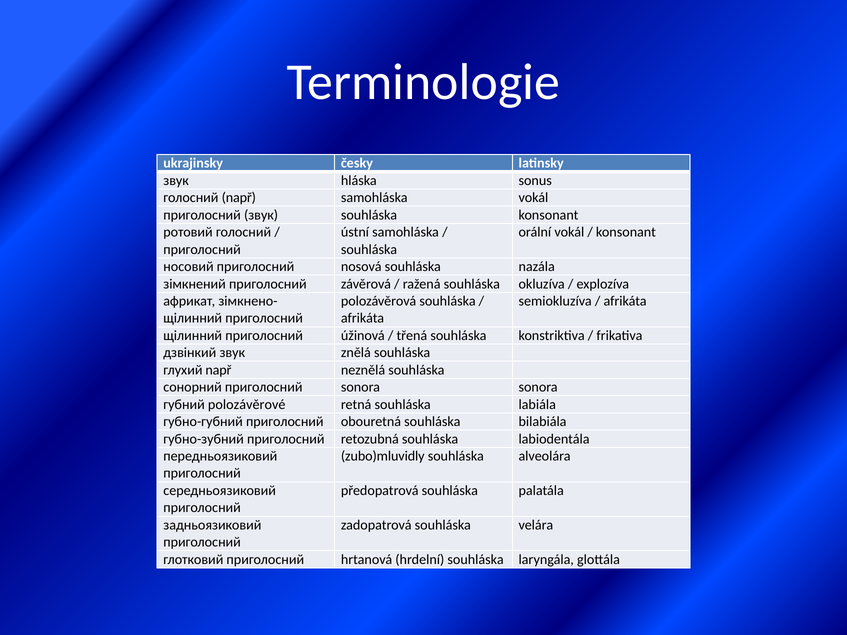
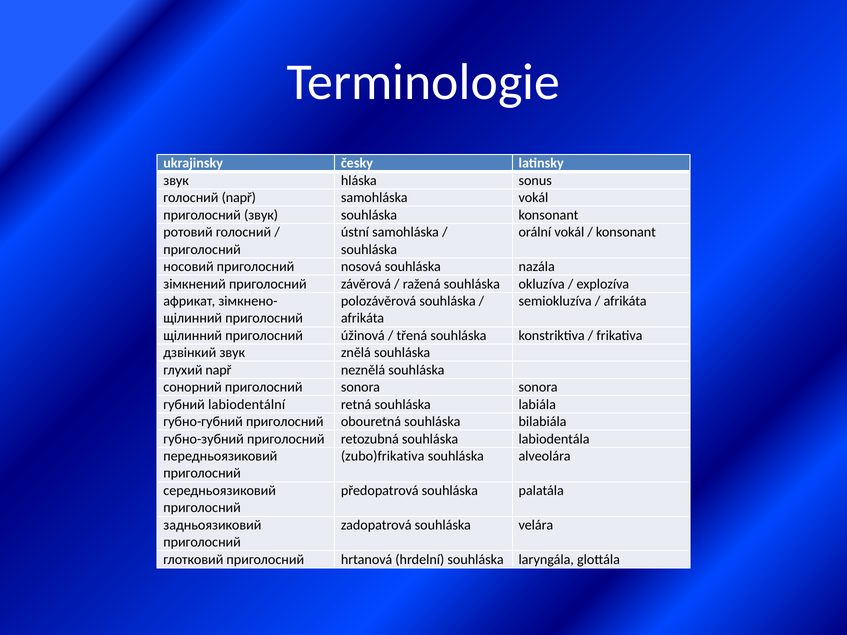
polozávěrové: polozávěrové -> labiodentální (247, 405)
zubo)mluvidly: zubo)mluvidly -> zubo)frikativa (383, 456)
